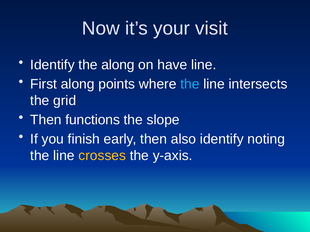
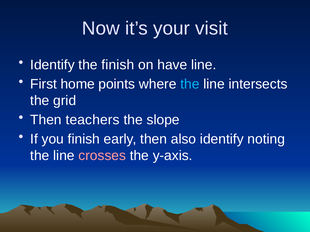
the along: along -> finish (118, 65)
First along: along -> home (78, 84)
functions: functions -> teachers (93, 120)
crosses colour: yellow -> pink (102, 156)
